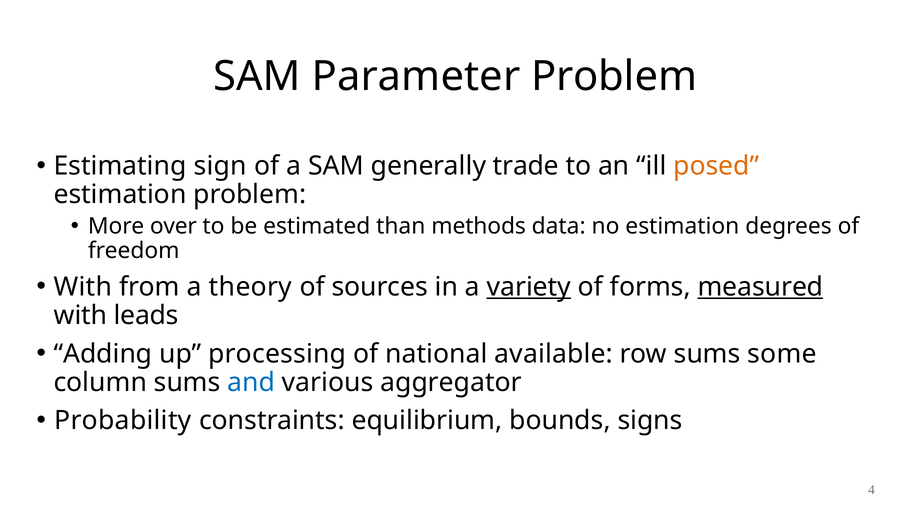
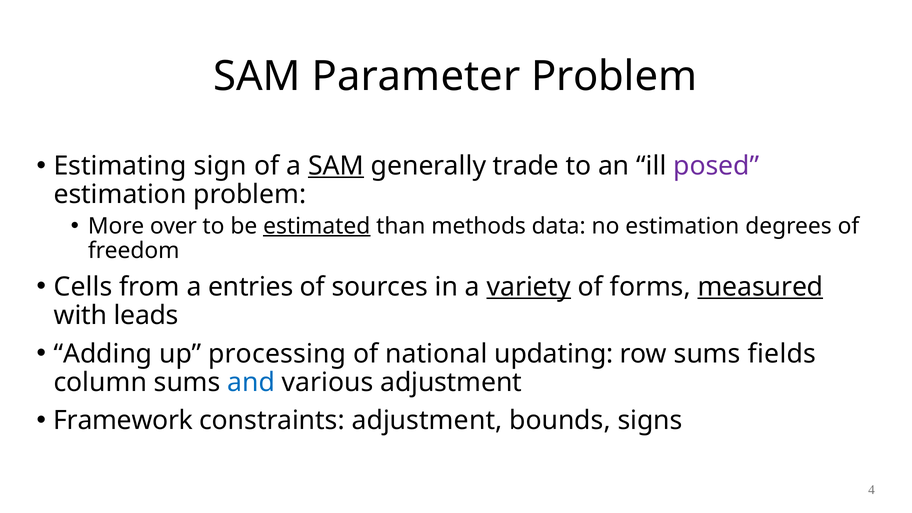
SAM underline: none -> present (336, 166)
posed colour: orange -> purple (716, 166)
estimated underline: none -> present (317, 226)
With: With -> Cells (83, 287)
theory: theory -> entries (251, 287)
available: available -> updating (554, 354)
some: some -> fields (782, 354)
various aggregator: aggregator -> adjustment (451, 382)
Probability: Probability -> Framework (123, 421)
constraints equilibrium: equilibrium -> adjustment (427, 421)
